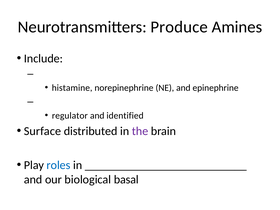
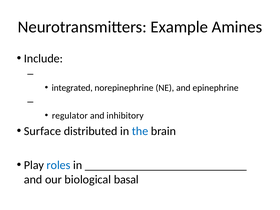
Produce: Produce -> Example (179, 27)
histamine: histamine -> integrated (72, 88)
identified: identified -> inhibitory (125, 116)
the colour: purple -> blue (140, 131)
